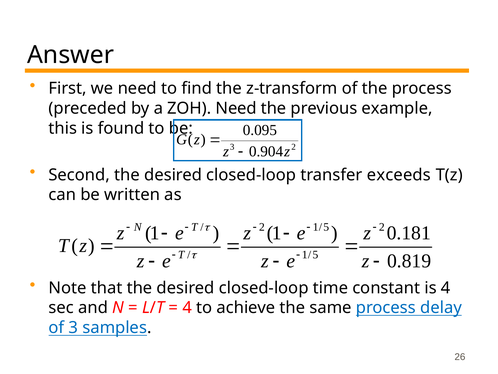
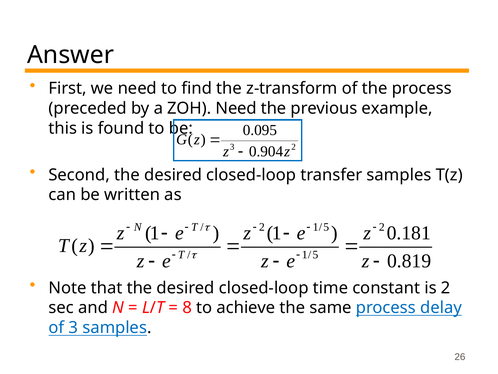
transfer exceeds: exceeds -> samples (399, 175)
is 4: 4 -> 2 (446, 287)
4: 4 -> 8 (187, 307)
